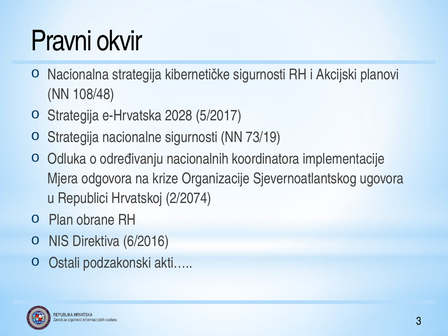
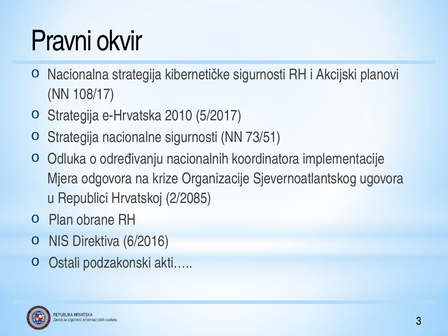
108/48: 108/48 -> 108/17 (94, 94)
2028: 2028 -> 2010 (179, 116)
73/19: 73/19 -> 73/51 (263, 137)
2/2074: 2/2074 -> 2/2085 (189, 198)
